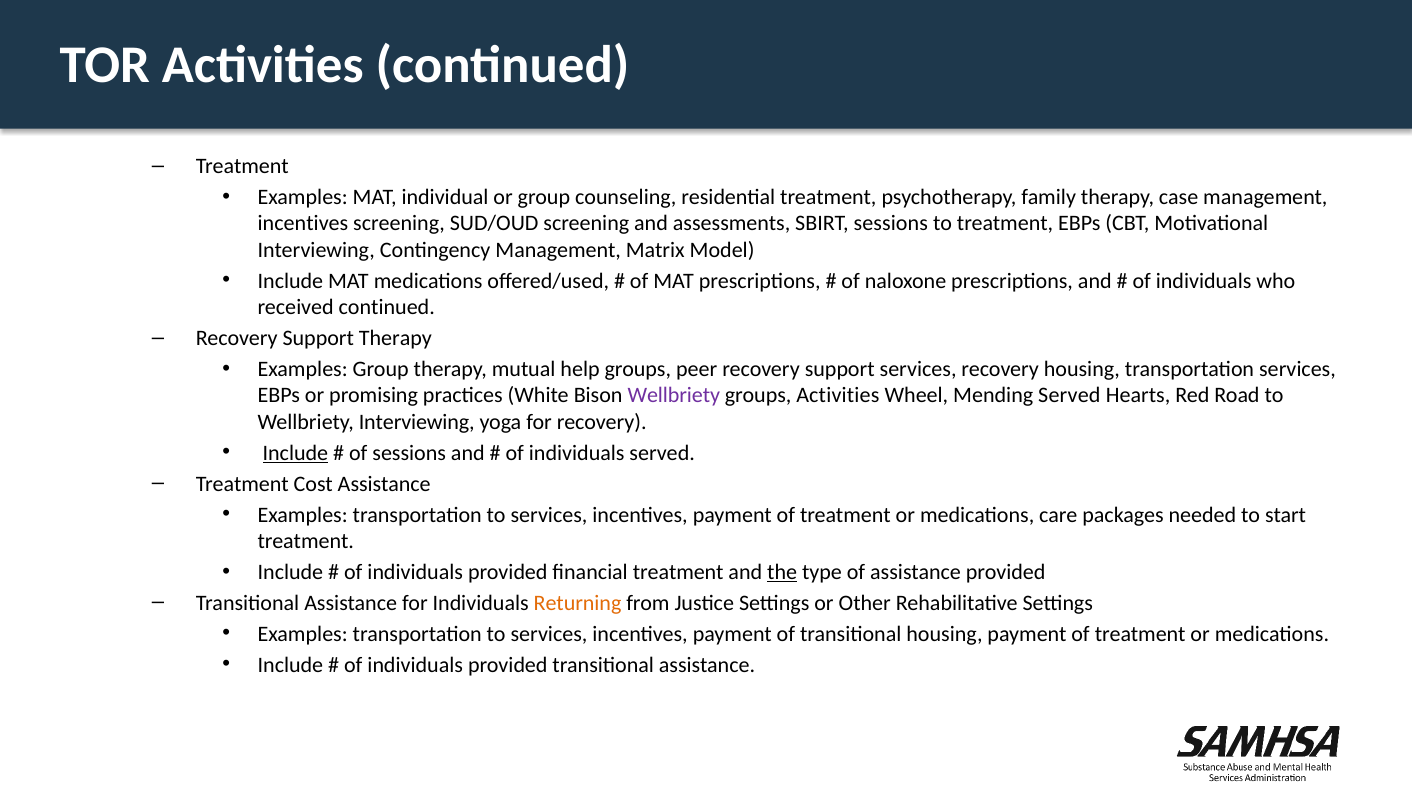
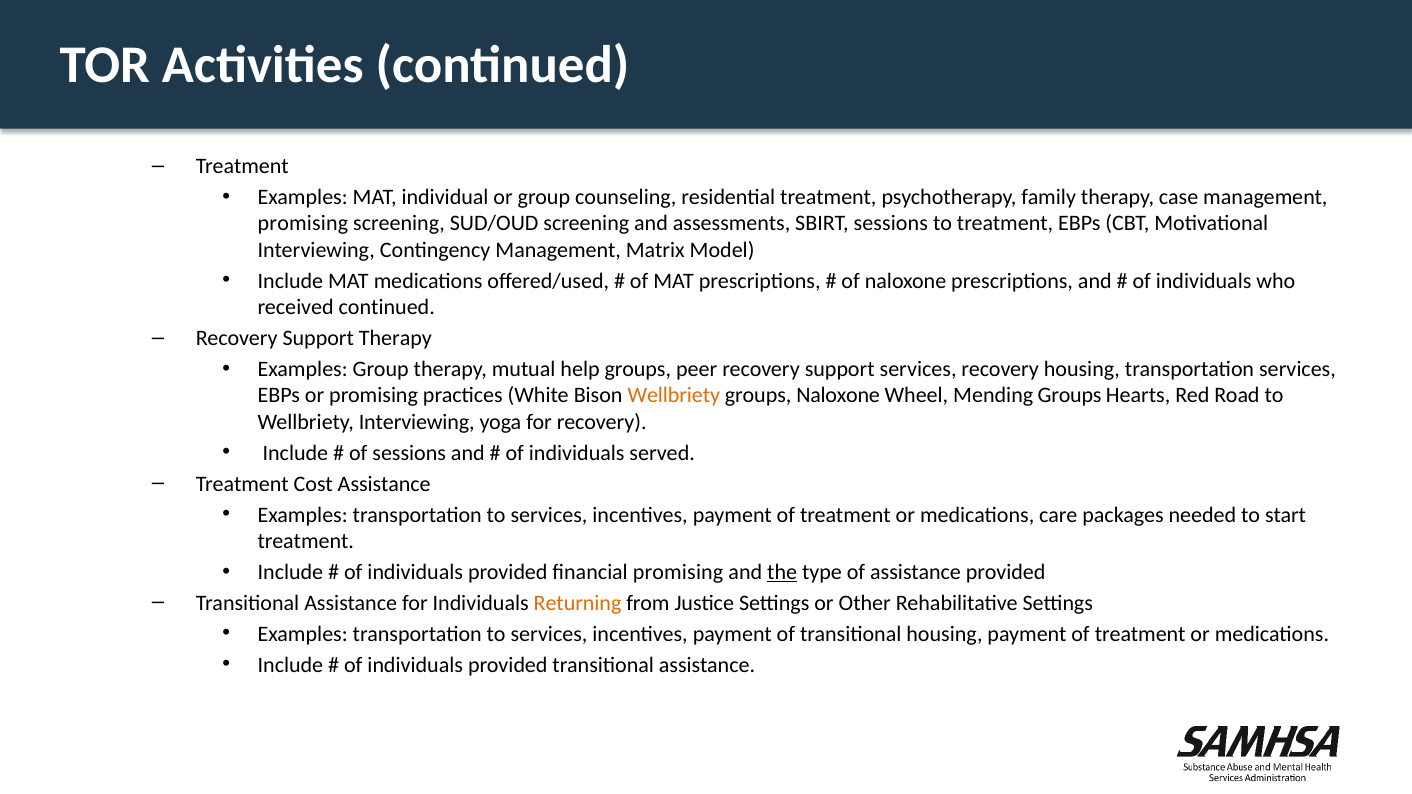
incentives: incentives -> promising (303, 224)
Wellbriety colour: purple -> orange (674, 396)
groups Activities: Activities -> Naloxone (838, 396)
Mending Served: Served -> Groups (1070, 396)
Include underline: present -> none (295, 453)
financial treatment: treatment -> promising (678, 572)
